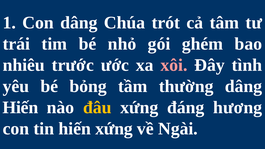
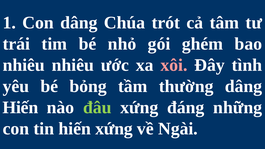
nhiêu trước: trước -> nhiêu (73, 65)
đâu colour: yellow -> light green (97, 108)
hương: hương -> những (238, 108)
